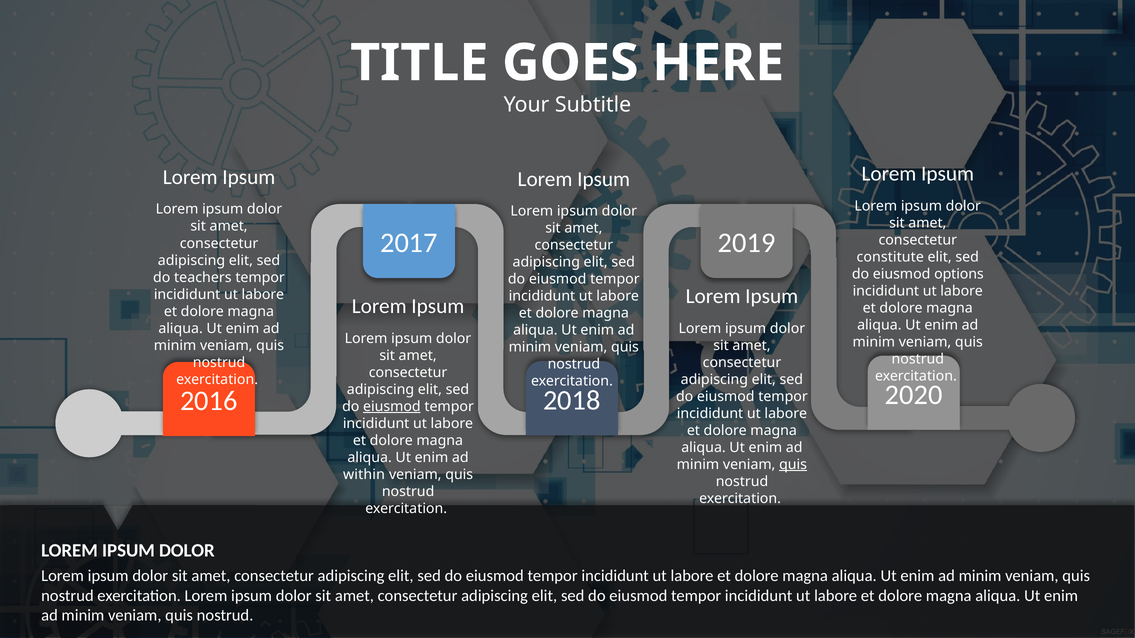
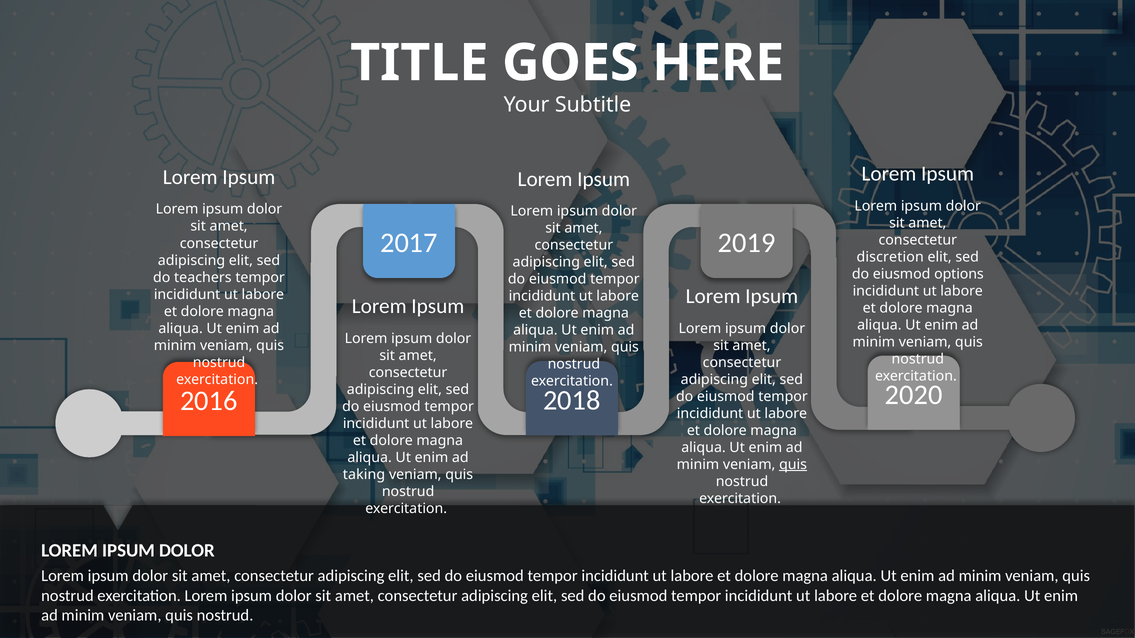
constitute: constitute -> discretion (890, 257)
eiusmod underline: present -> none (392, 407)
within: within -> taking (364, 475)
